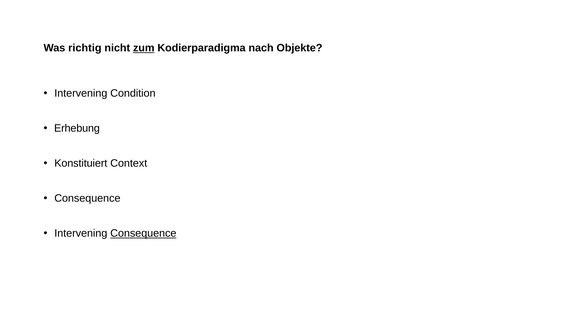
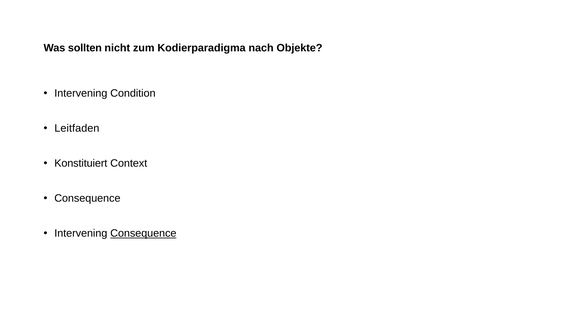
richtig: richtig -> sollten (85, 48)
zum underline: present -> none (144, 48)
Erhebung: Erhebung -> Leitfaden (77, 129)
